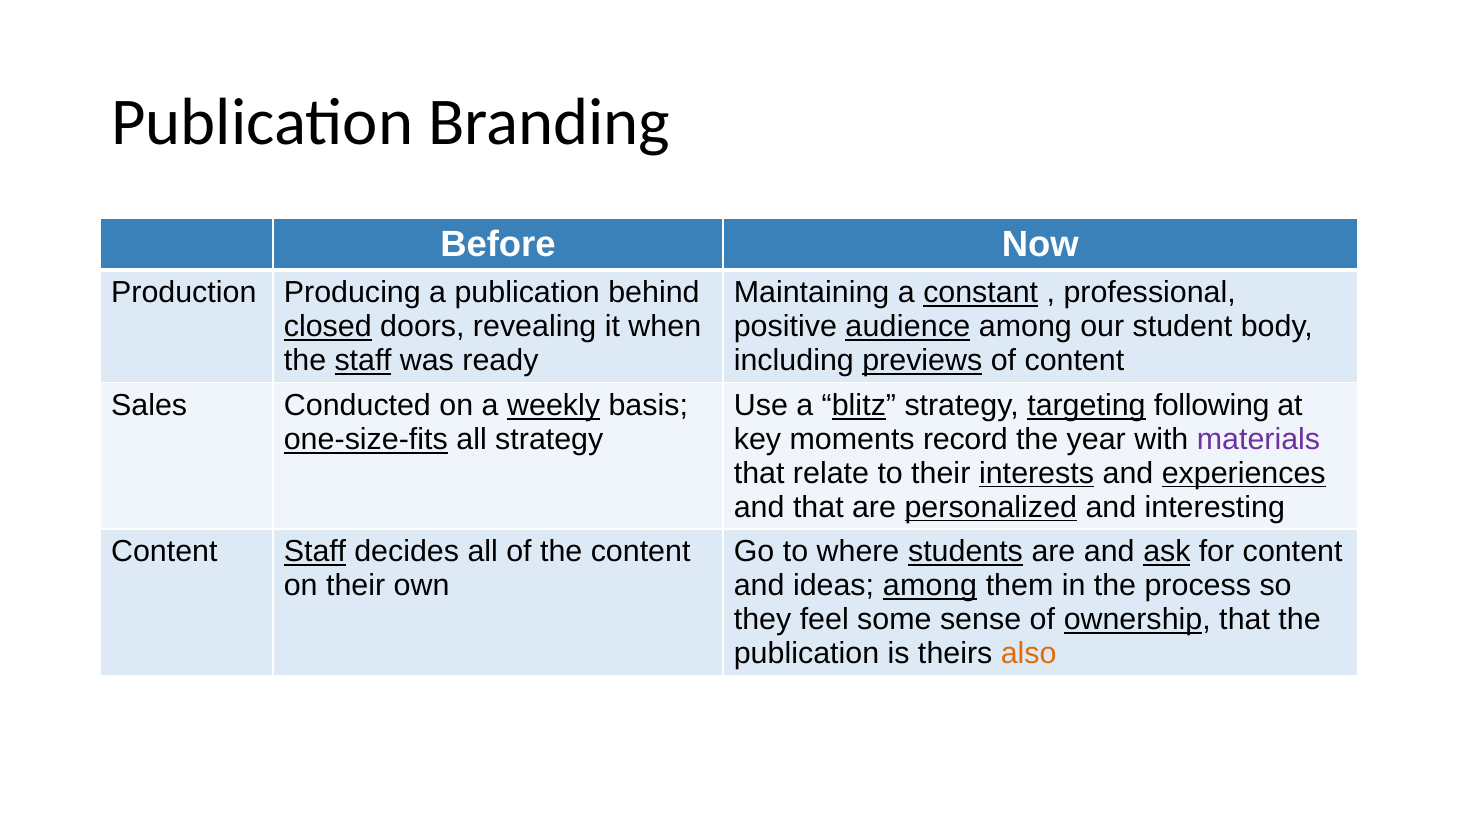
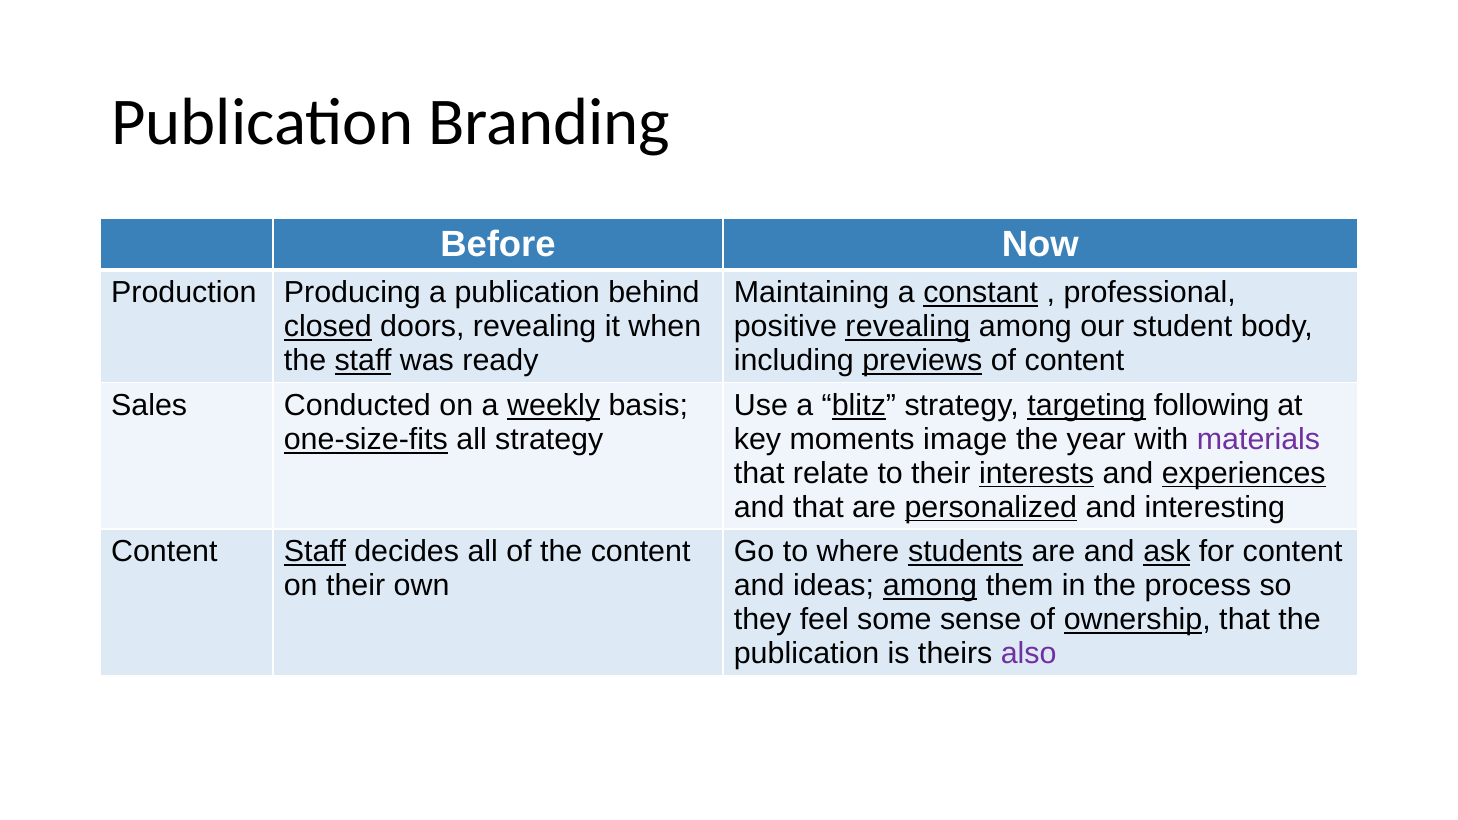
positive audience: audience -> revealing (908, 327)
record: record -> image (965, 439)
also colour: orange -> purple (1029, 654)
